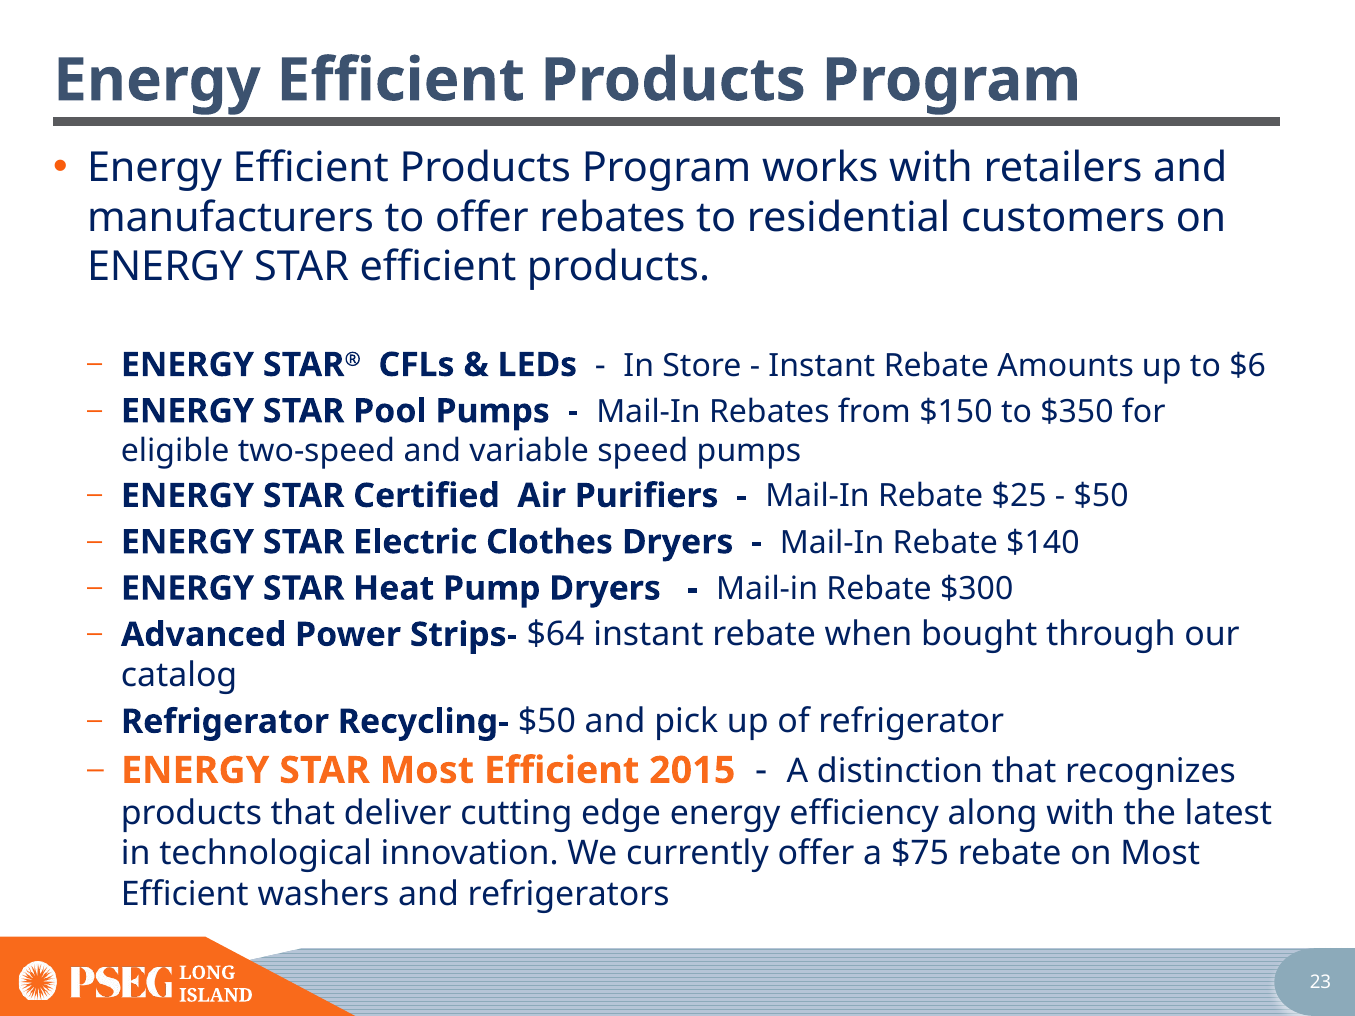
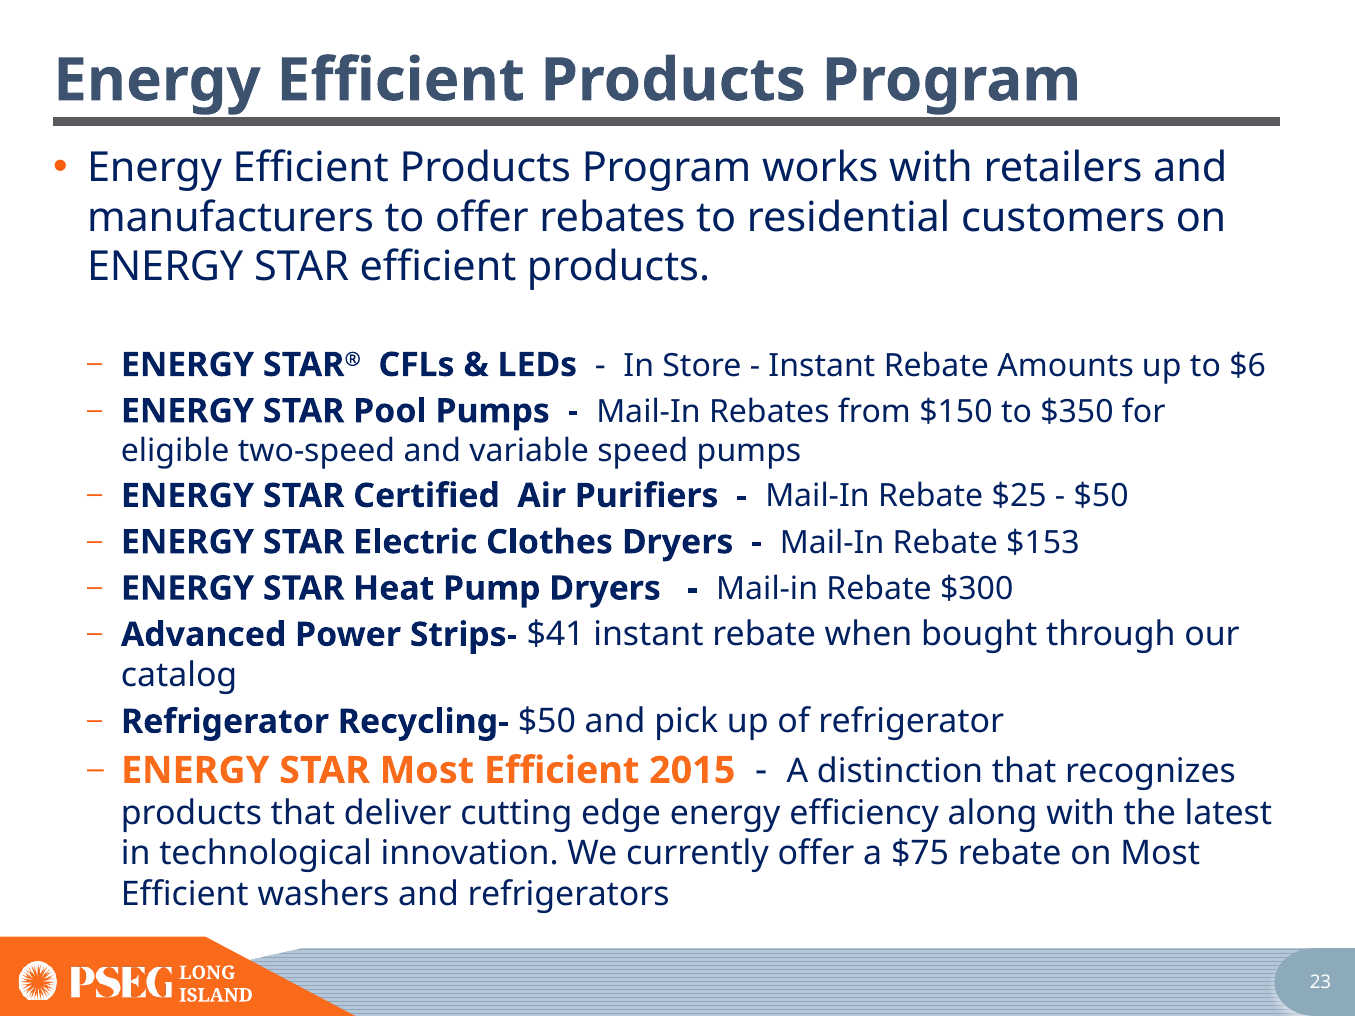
$140: $140 -> $153 (1043, 543)
$64: $64 -> $41 (556, 635)
